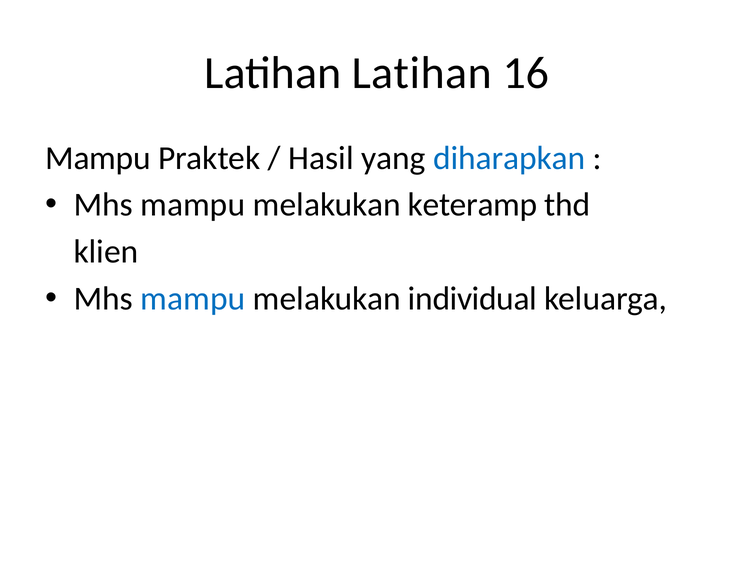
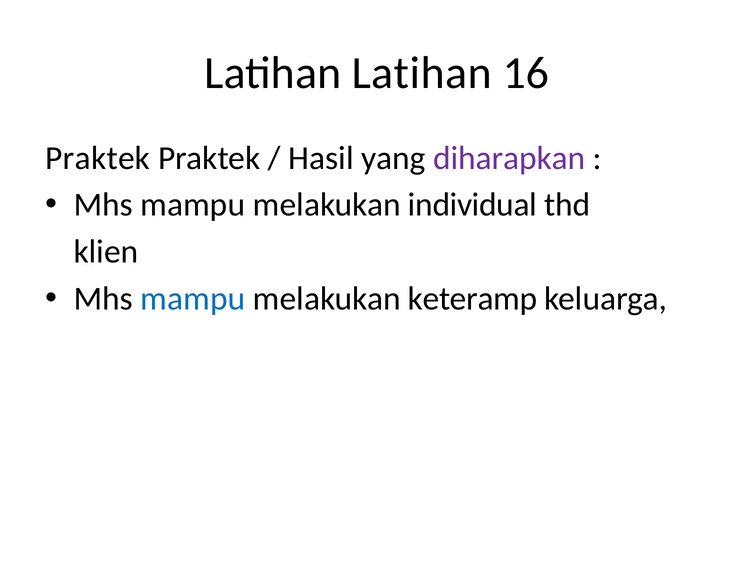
Mampu: Mampu -> Praktek (98, 158)
diharapkan colour: blue -> purple (509, 158)
keteramp: keteramp -> individual (473, 205)
individual: individual -> keteramp (473, 299)
